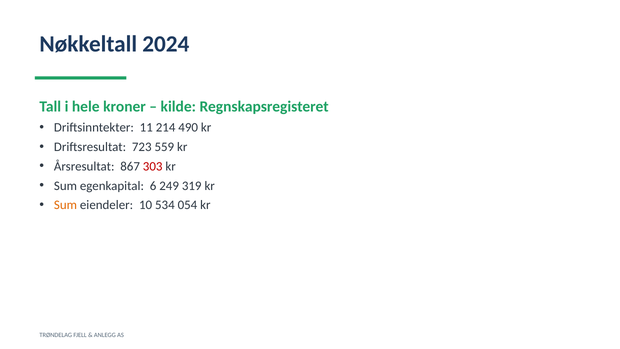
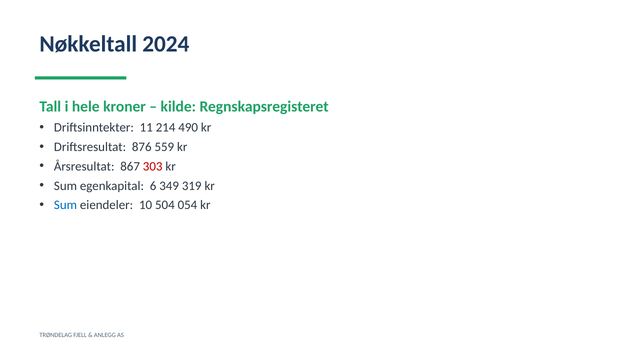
723: 723 -> 876 (142, 147)
249: 249 -> 349 (169, 186)
Sum colour: orange -> blue (65, 205)
534: 534 -> 504 (165, 205)
